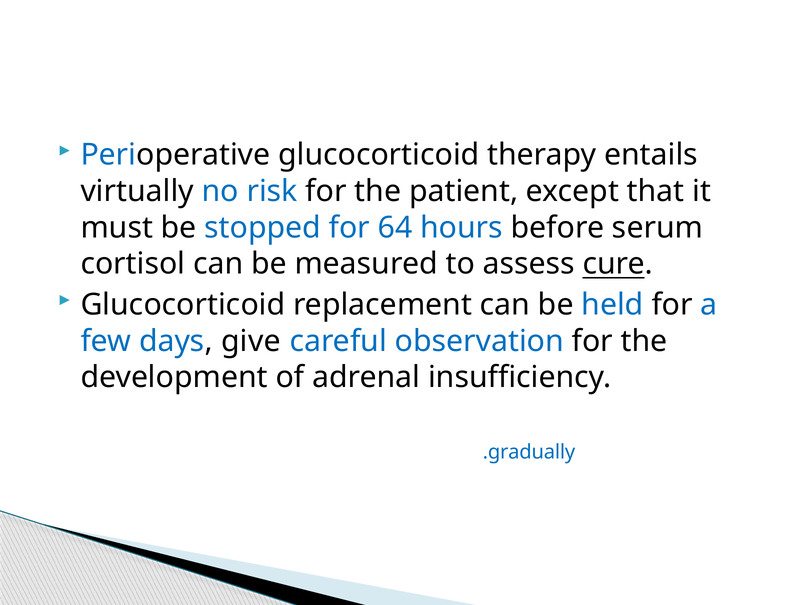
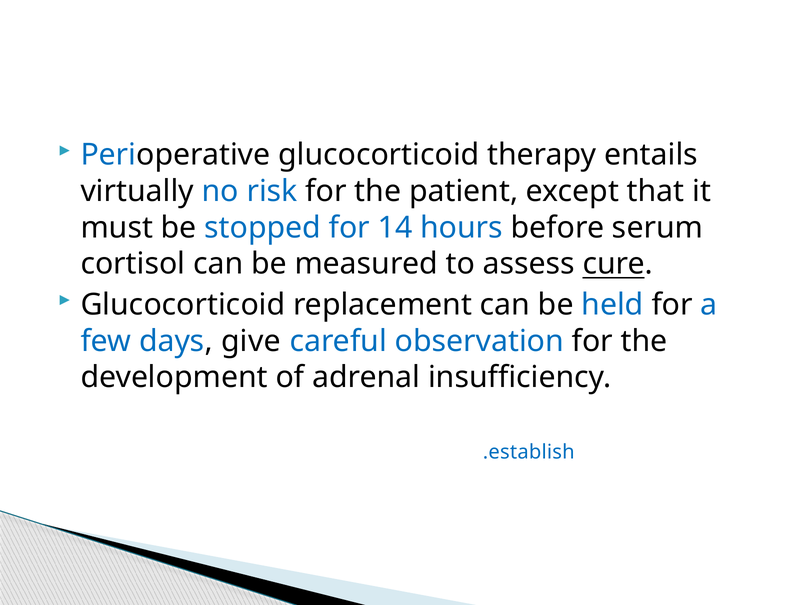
64: 64 -> 14 (395, 228)
.gradually: .gradually -> .establish (529, 452)
